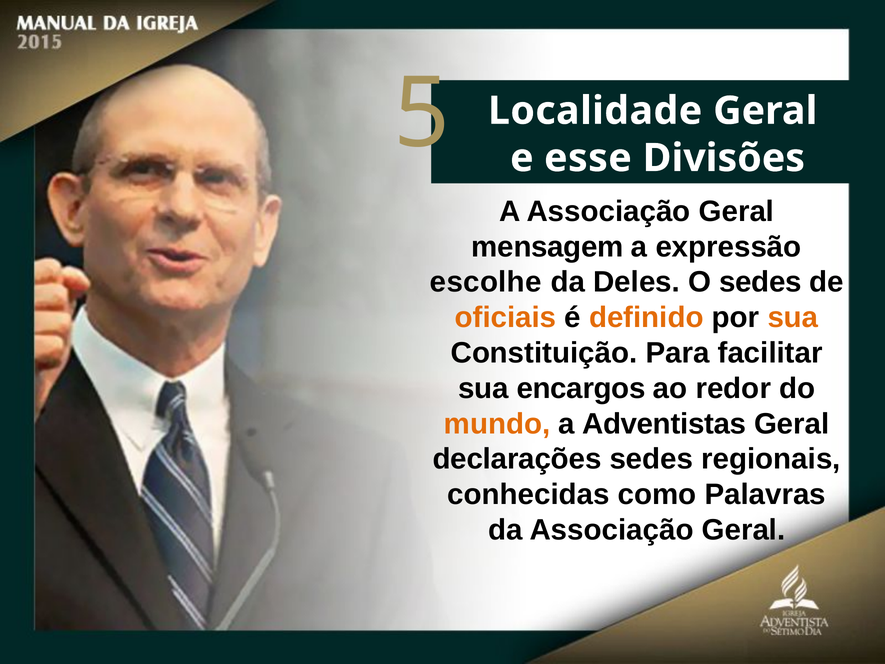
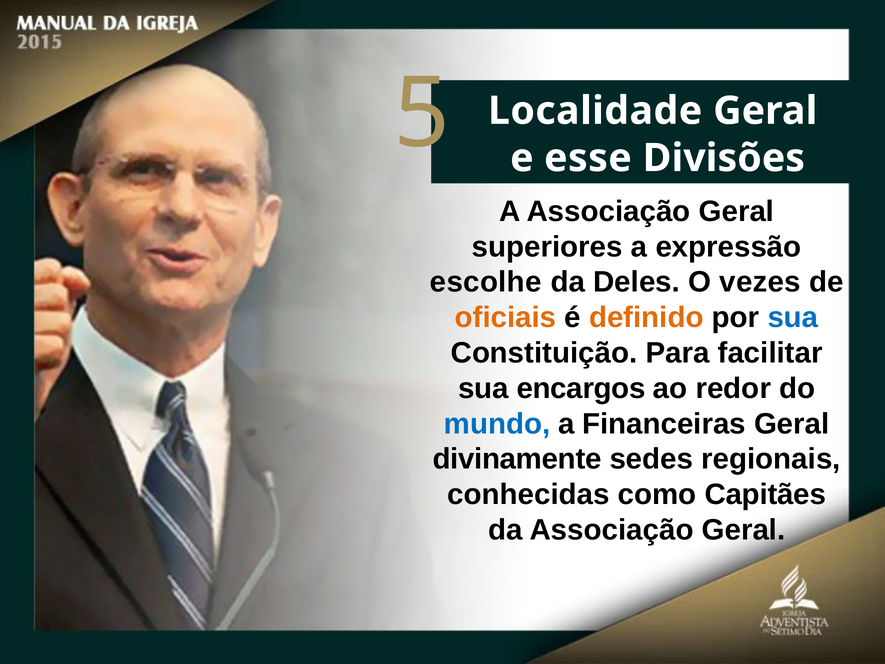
mensagem: mensagem -> superiores (547, 247)
O sedes: sedes -> vezes (760, 282)
sua colour: orange -> blue (793, 317)
mundo colour: orange -> blue (497, 424)
Adventistas: Adventistas -> Financeiras (664, 424)
declarações: declarações -> divinamente (517, 459)
Palavras: Palavras -> Capitães (765, 494)
